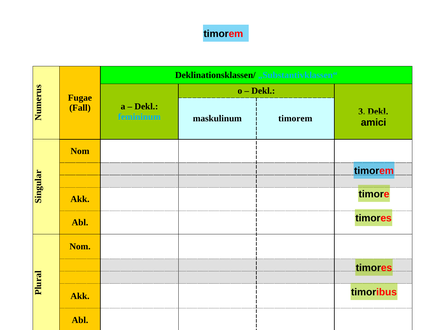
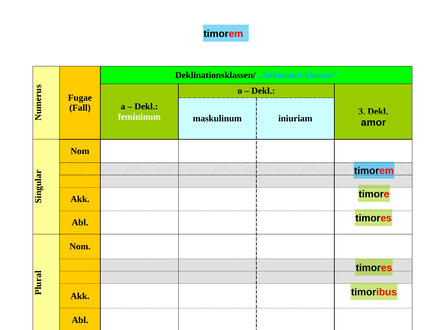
femininum colour: light blue -> white (139, 117)
maskulinum timorem: timorem -> iniuriam (295, 119)
amici: amici -> amor (373, 122)
